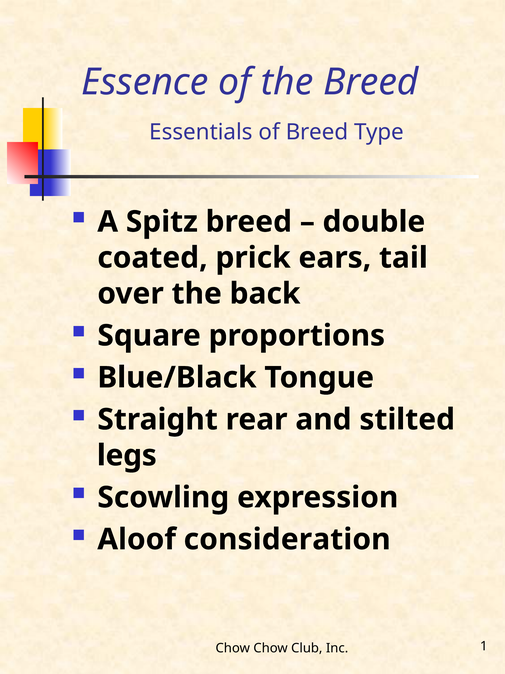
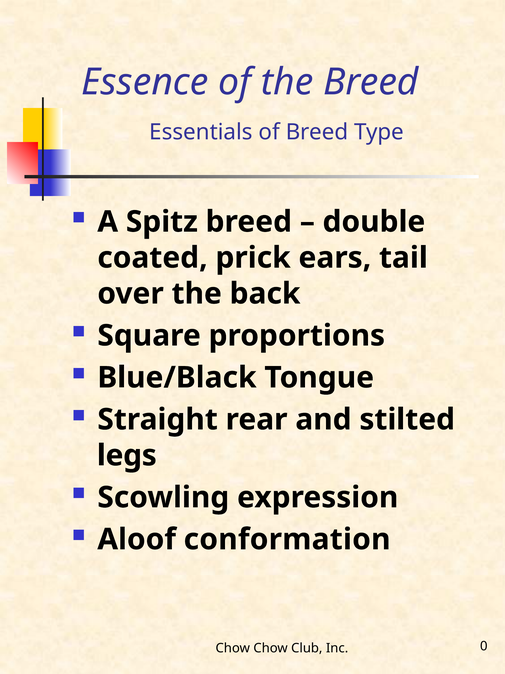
consideration: consideration -> conformation (287, 539)
1: 1 -> 0 (484, 645)
